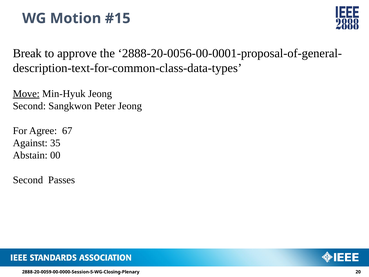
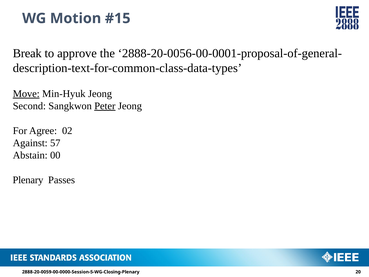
Peter underline: none -> present (105, 106)
67: 67 -> 02 (67, 131)
35: 35 -> 57 (55, 143)
Second: Second -> Plenary (28, 180)
